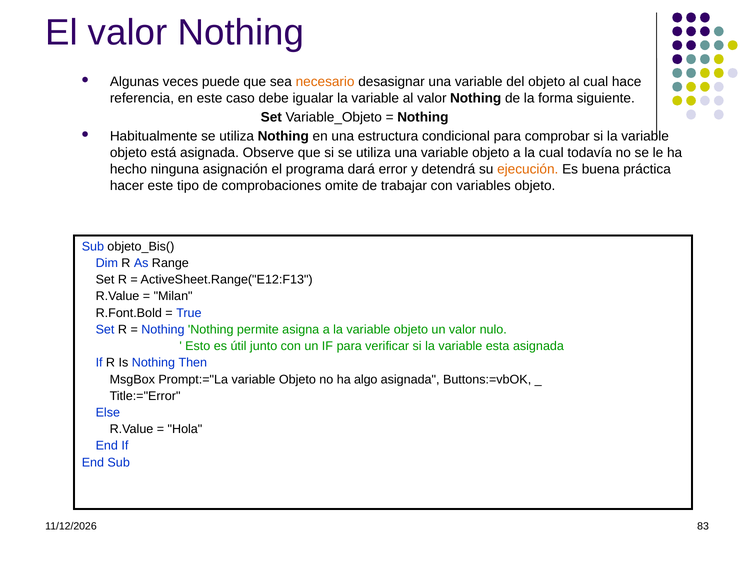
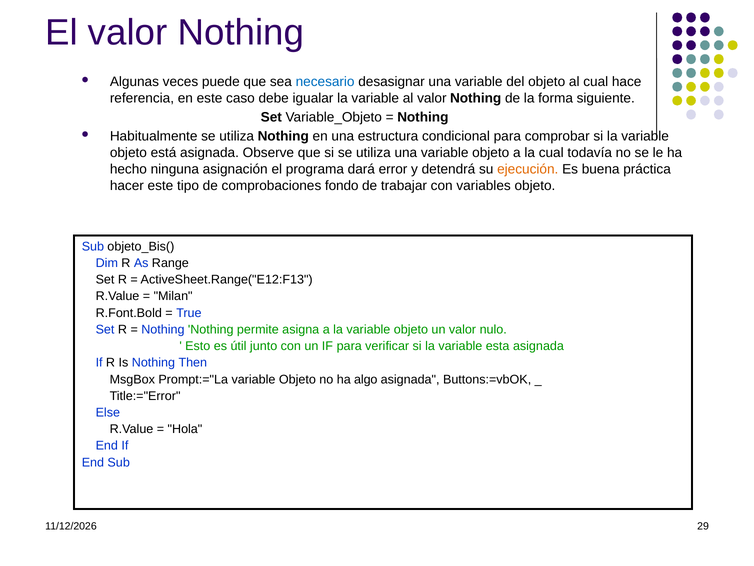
necesario colour: orange -> blue (325, 82)
omite: omite -> fondo (342, 185)
83: 83 -> 29 (703, 526)
